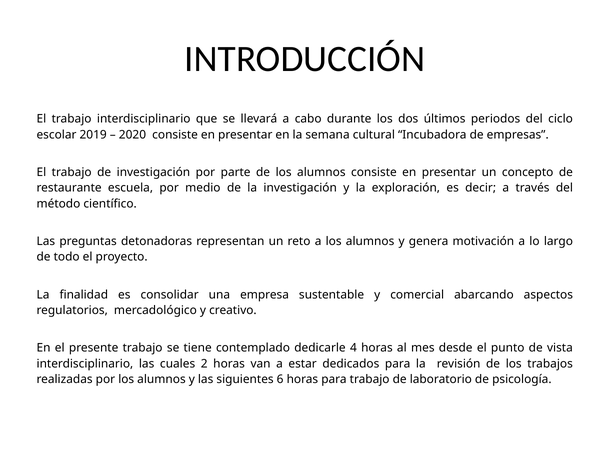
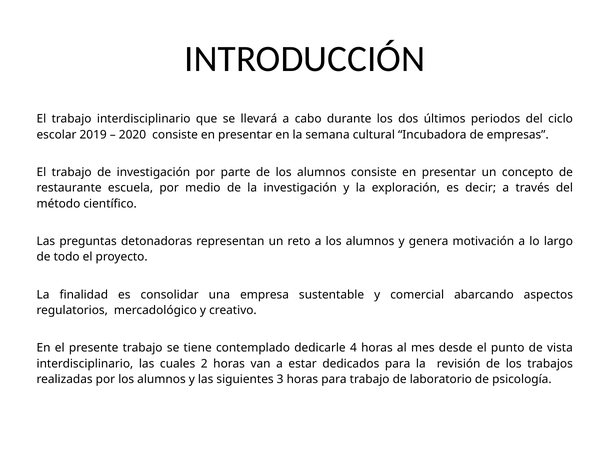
6: 6 -> 3 (280, 380)
